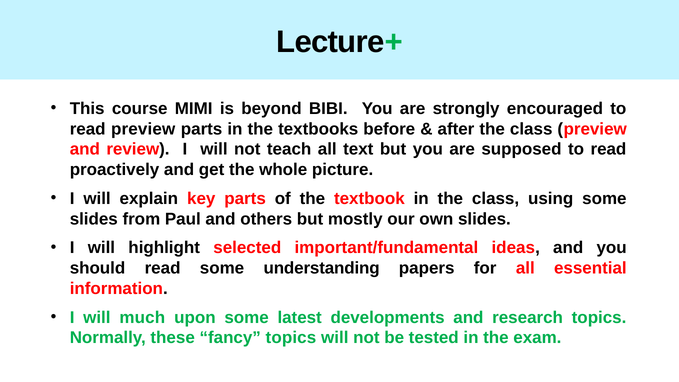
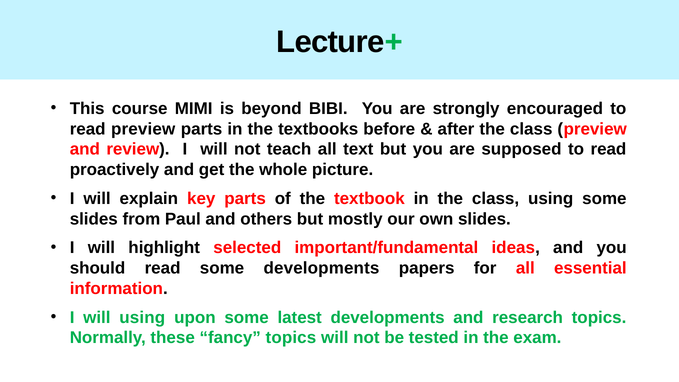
some understanding: understanding -> developments (321, 268)
will much: much -> using (142, 317)
